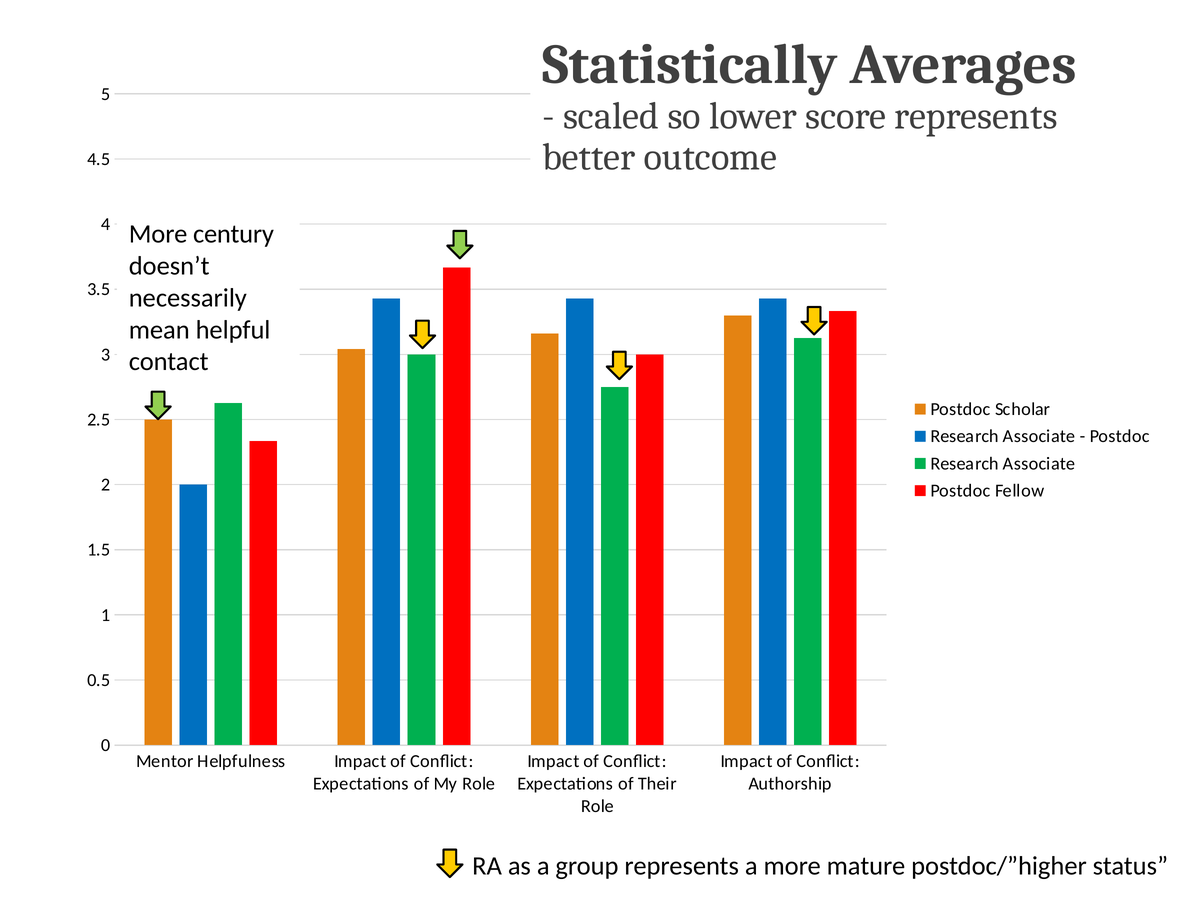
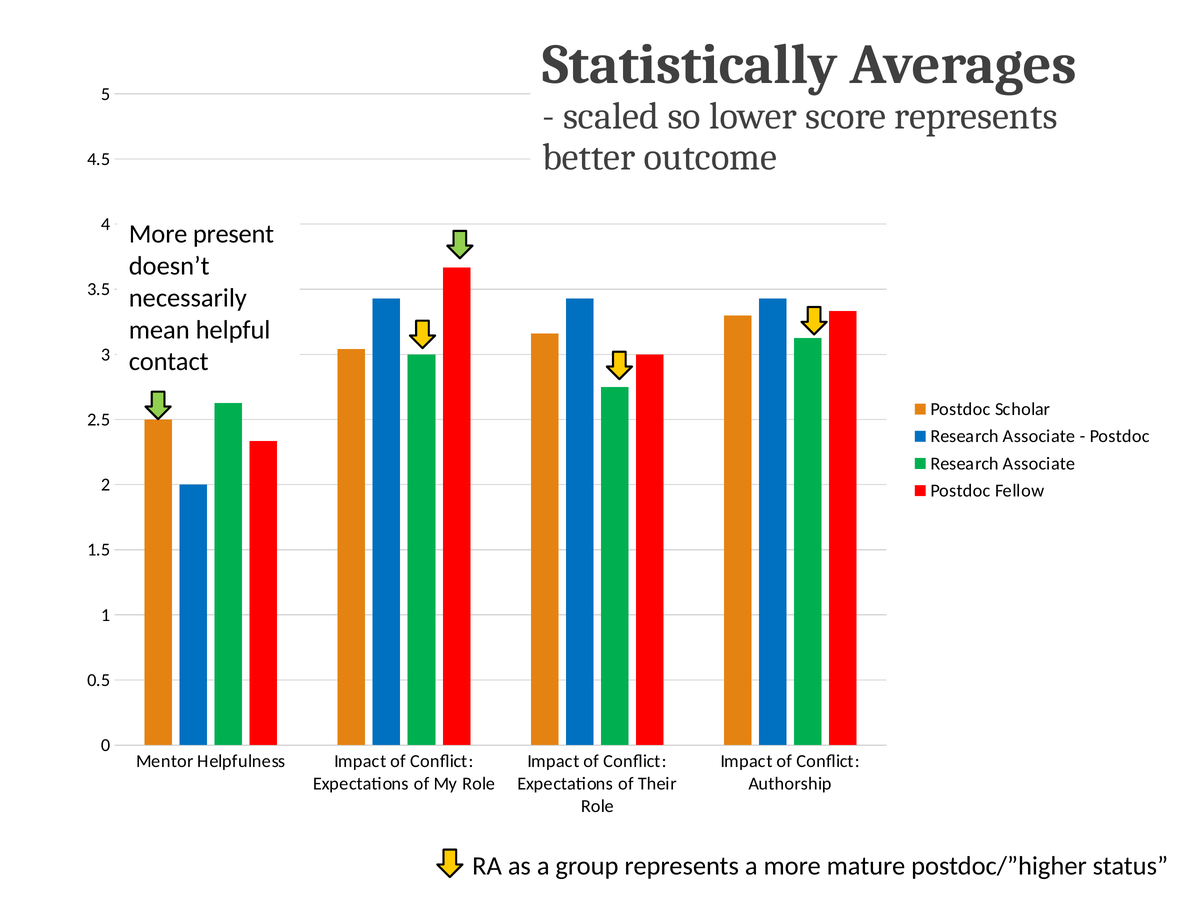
century: century -> present (233, 234)
